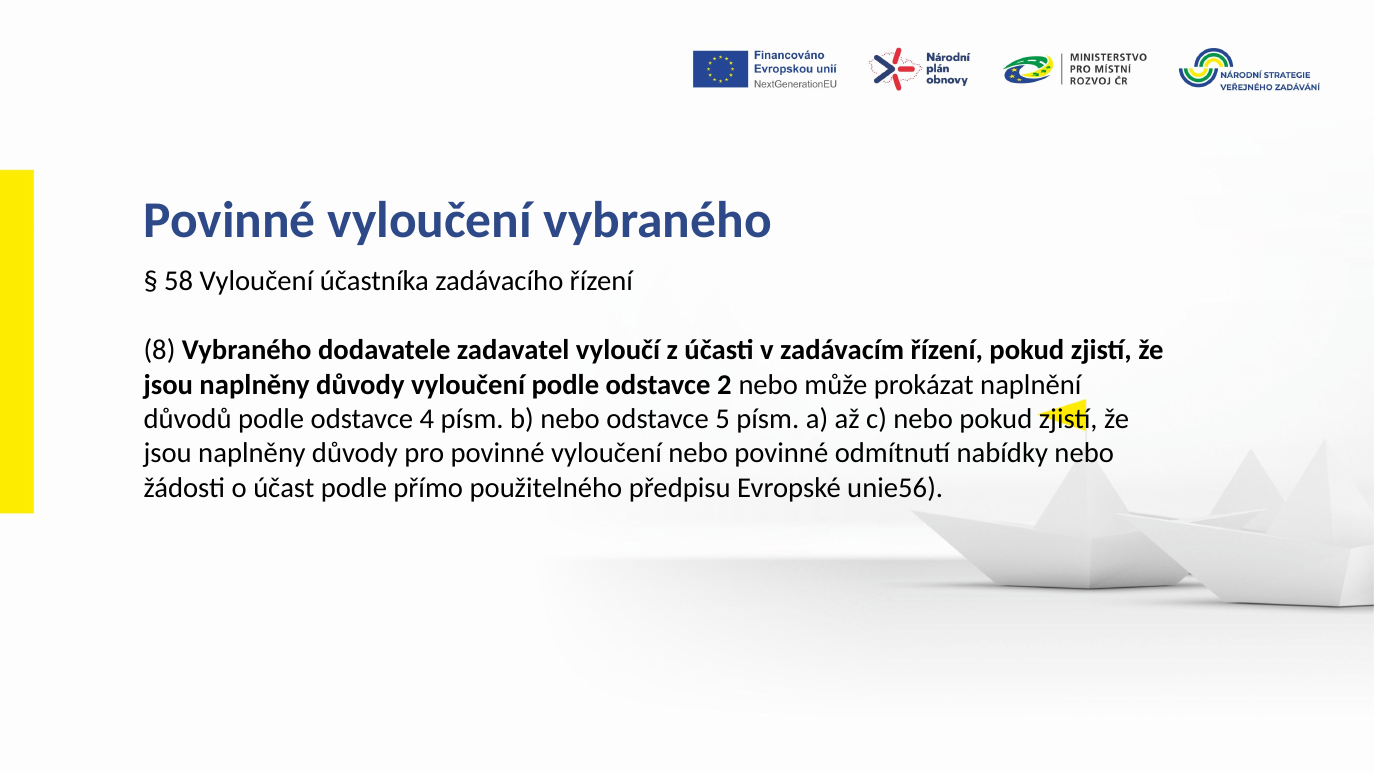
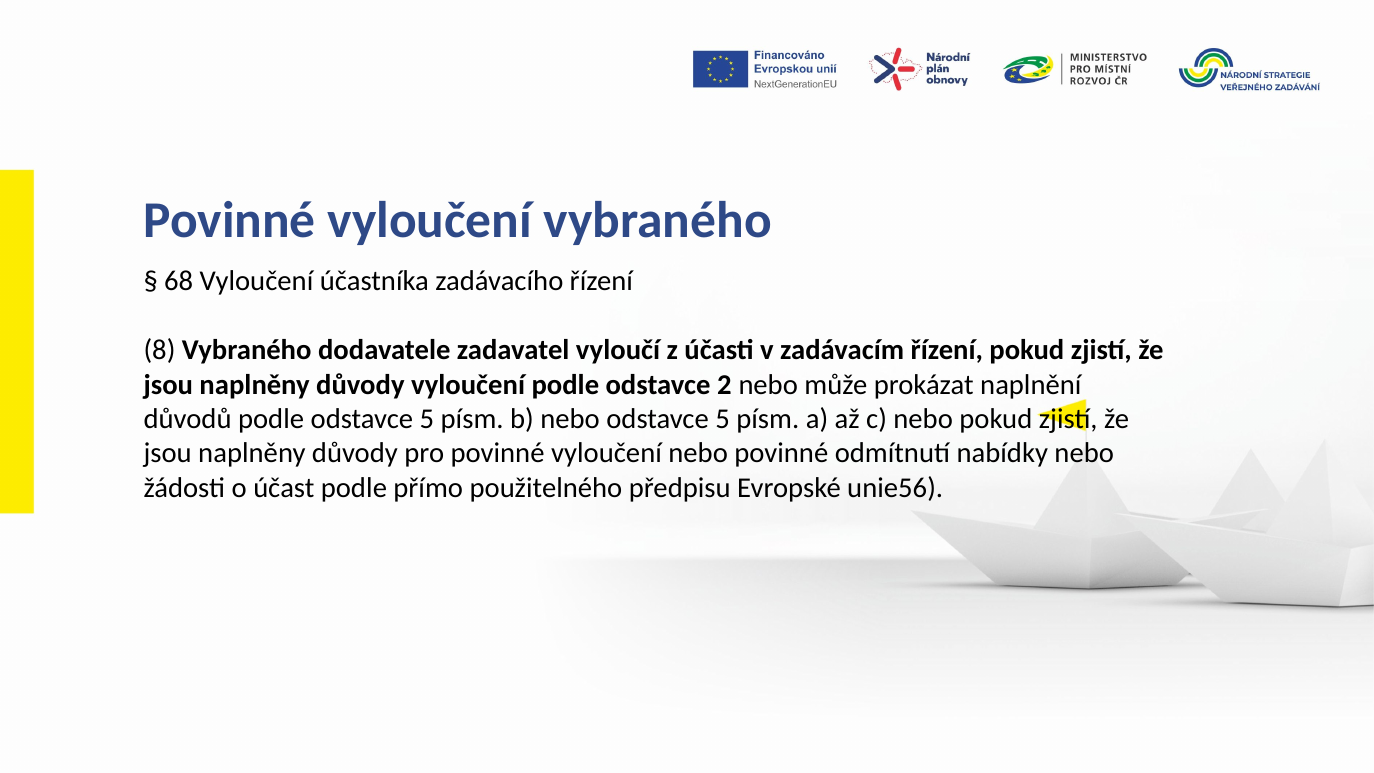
58: 58 -> 68 (179, 281)
podle odstavce 4: 4 -> 5 (427, 419)
